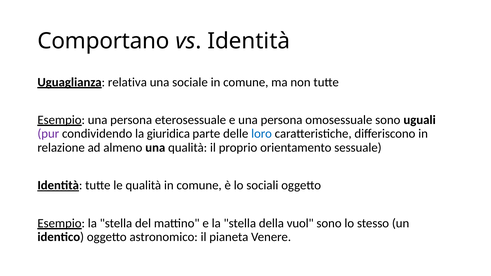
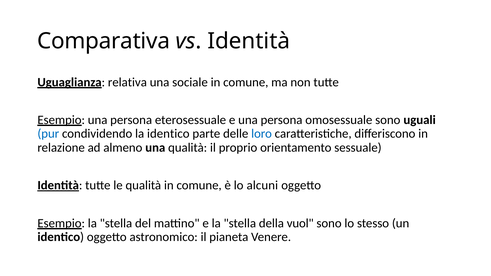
Comportano: Comportano -> Comparativa (103, 41)
pur colour: purple -> blue (48, 134)
la giuridica: giuridica -> identico (168, 134)
sociali: sociali -> alcuni (262, 185)
